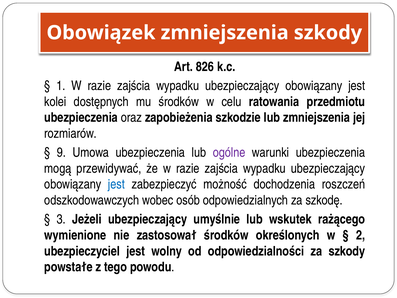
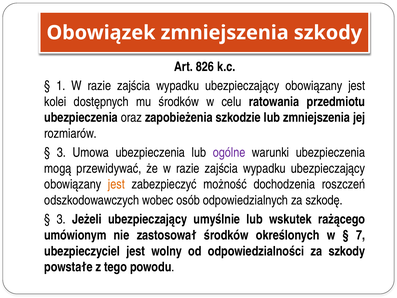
9: 9 -> 3 (61, 152)
jest colour: blue -> orange (116, 184)
wymienione: wymienione -> umówionym (75, 235)
2: 2 -> 7 (361, 235)
